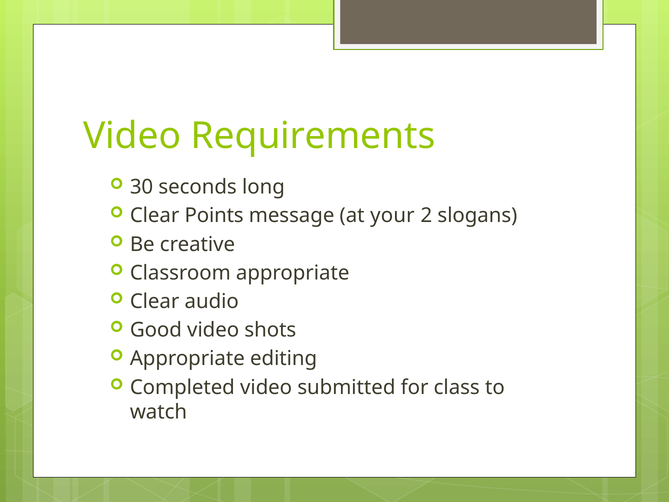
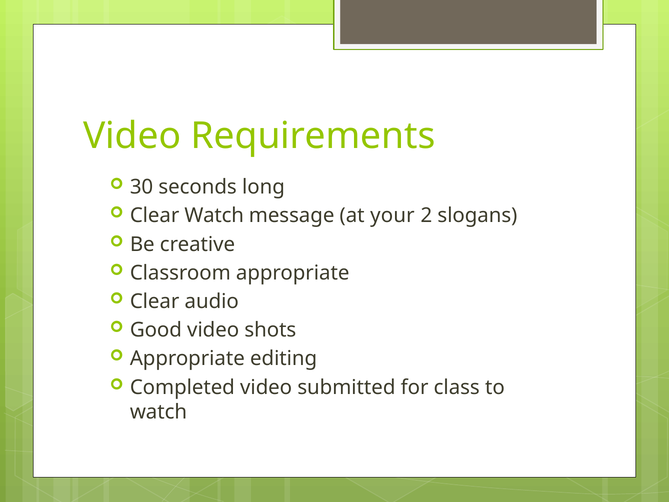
Clear Points: Points -> Watch (214, 216)
